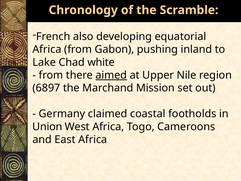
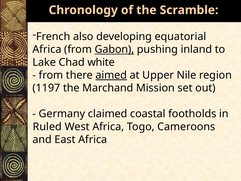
Gabon underline: none -> present (114, 49)
6897: 6897 -> 1197 (46, 88)
Union: Union -> Ruled (47, 127)
